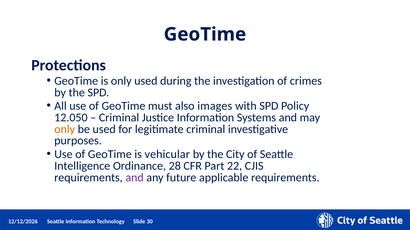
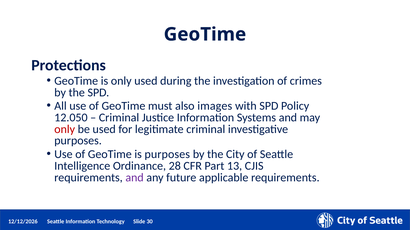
only colour: orange -> red (65, 129)
is vehicular: vehicular -> purposes (167, 155)
22: 22 -> 13 (235, 166)
